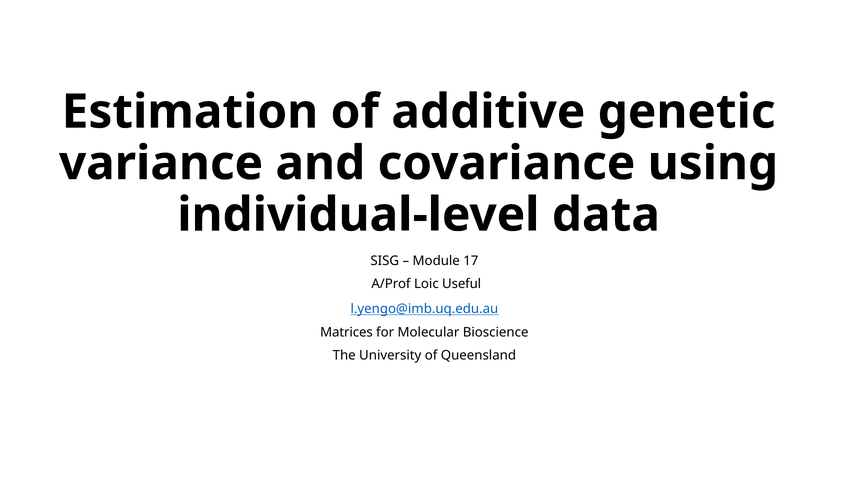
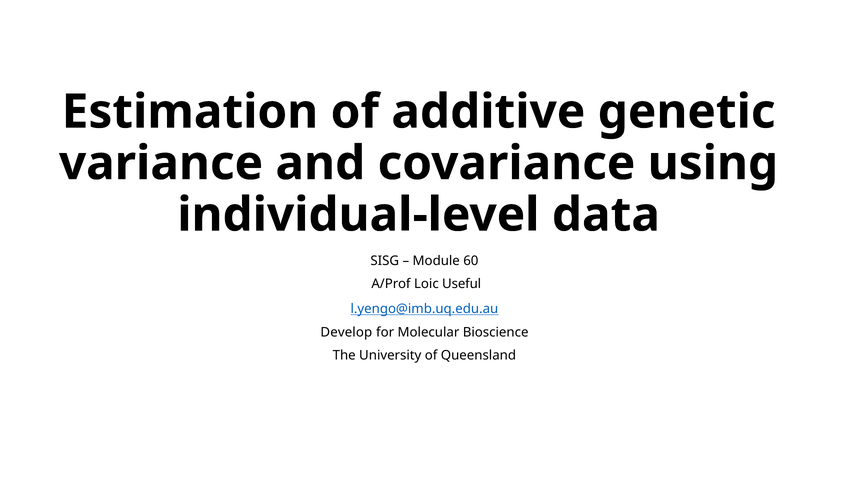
17: 17 -> 60 (471, 261)
Matrices: Matrices -> Develop (346, 333)
